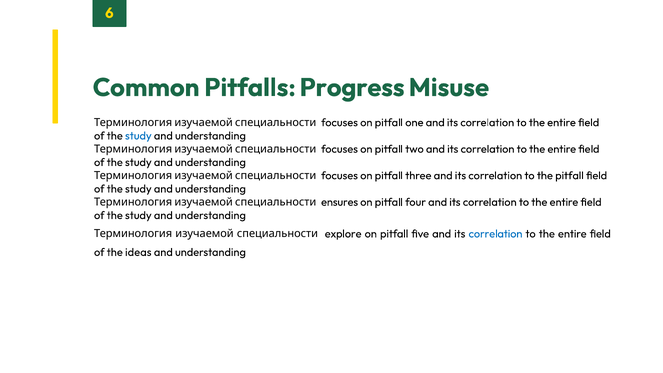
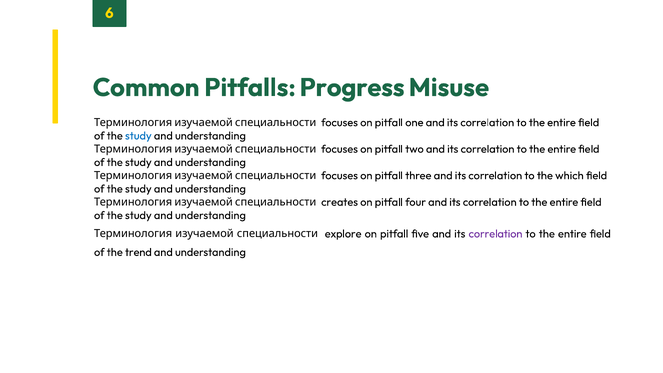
the pitfall: pitfall -> which (569, 176)
ensures: ensures -> creates (340, 202)
correlation colour: blue -> purple (495, 234)
ideas: ideas -> trend (138, 252)
